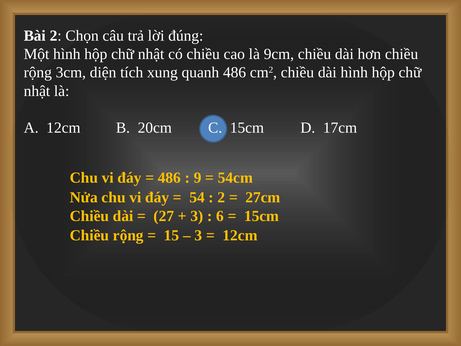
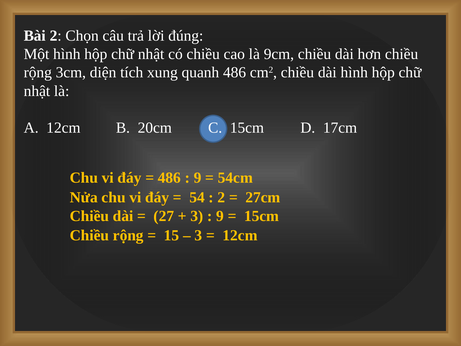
6: 6 -> 9 (220, 216)
